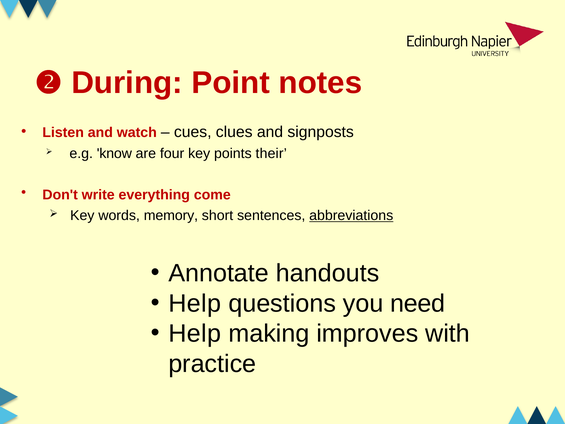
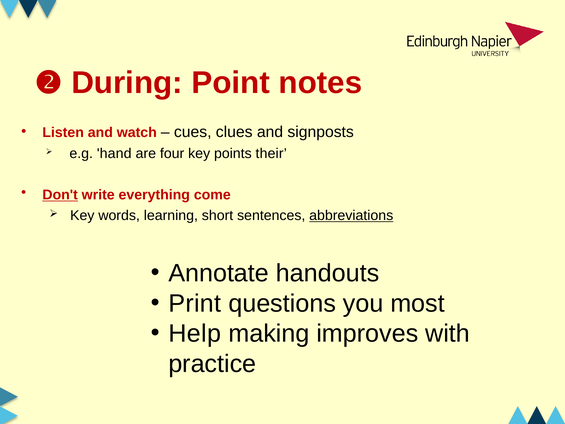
know: know -> hand (114, 153)
Don't underline: none -> present (60, 195)
memory: memory -> learning (171, 215)
Help: Help -> Print (195, 303)
need: need -> most (418, 303)
